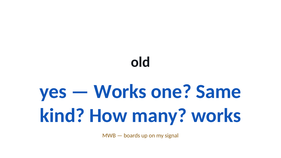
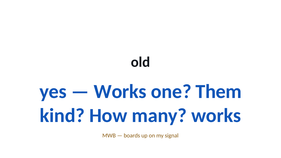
Same: Same -> Them (219, 92)
